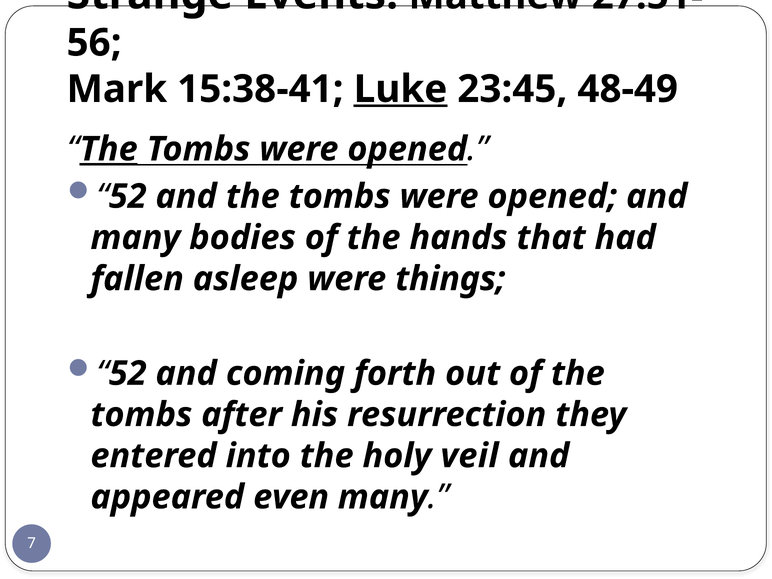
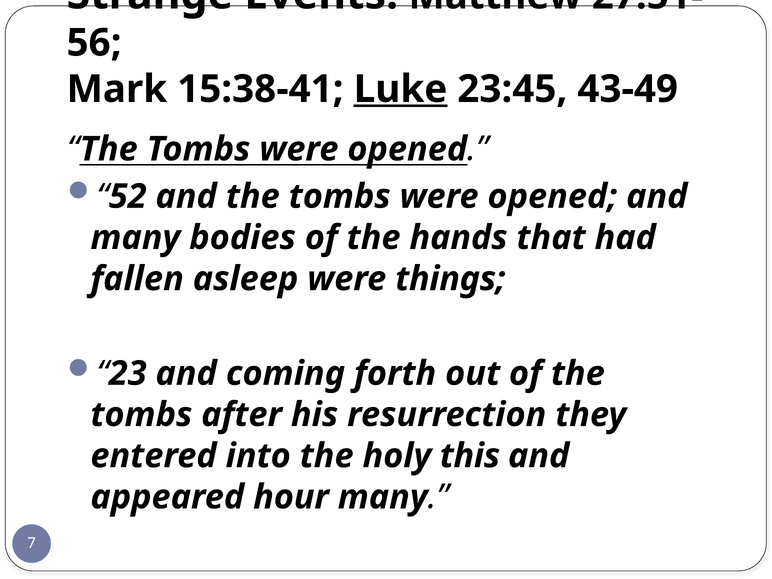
48-49: 48-49 -> 43-49 (628, 89)
The underline: present -> none (109, 149)
52: 52 -> 23 (128, 374)
veil: veil -> this (470, 456)
even: even -> hour (291, 497)
